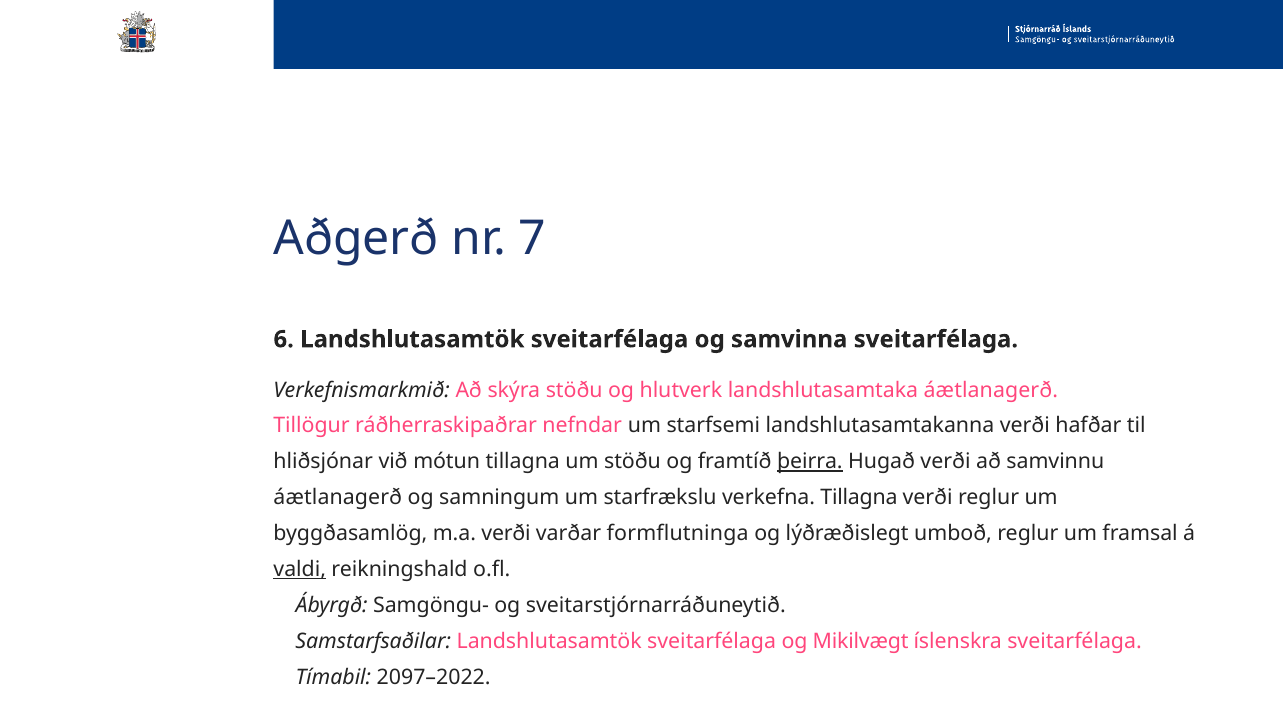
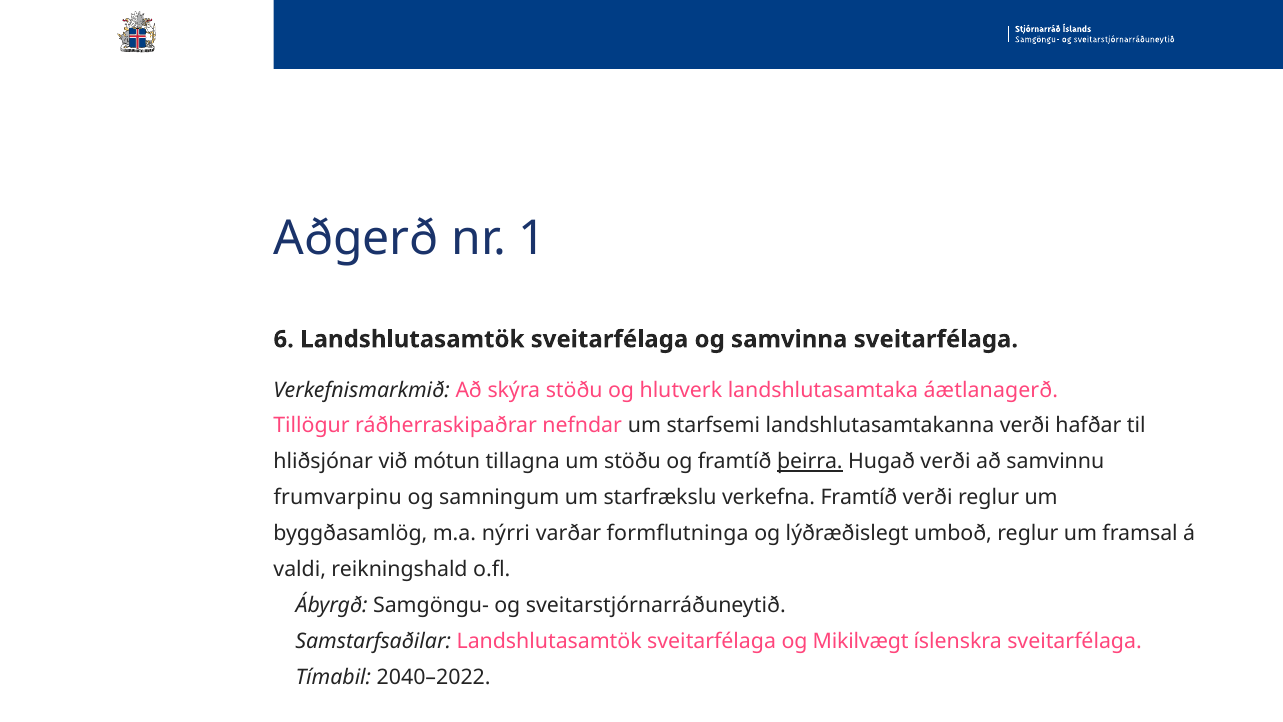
7: 7 -> 1 (533, 239)
áætlanagerð: áætlanagerð -> frumvarpinu (338, 497)
verkefna Tillagna: Tillagna -> Framtíð (859, 497)
m.a verði: verði -> nýrri (506, 533)
valdi underline: present -> none (300, 569)
2097–2022: 2097–2022 -> 2040–2022 (434, 677)
